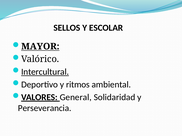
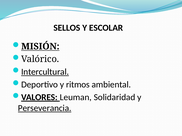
MAYOR: MAYOR -> MISIÓN (40, 47)
General: General -> Leuman (76, 98)
Perseverancia underline: none -> present (45, 108)
